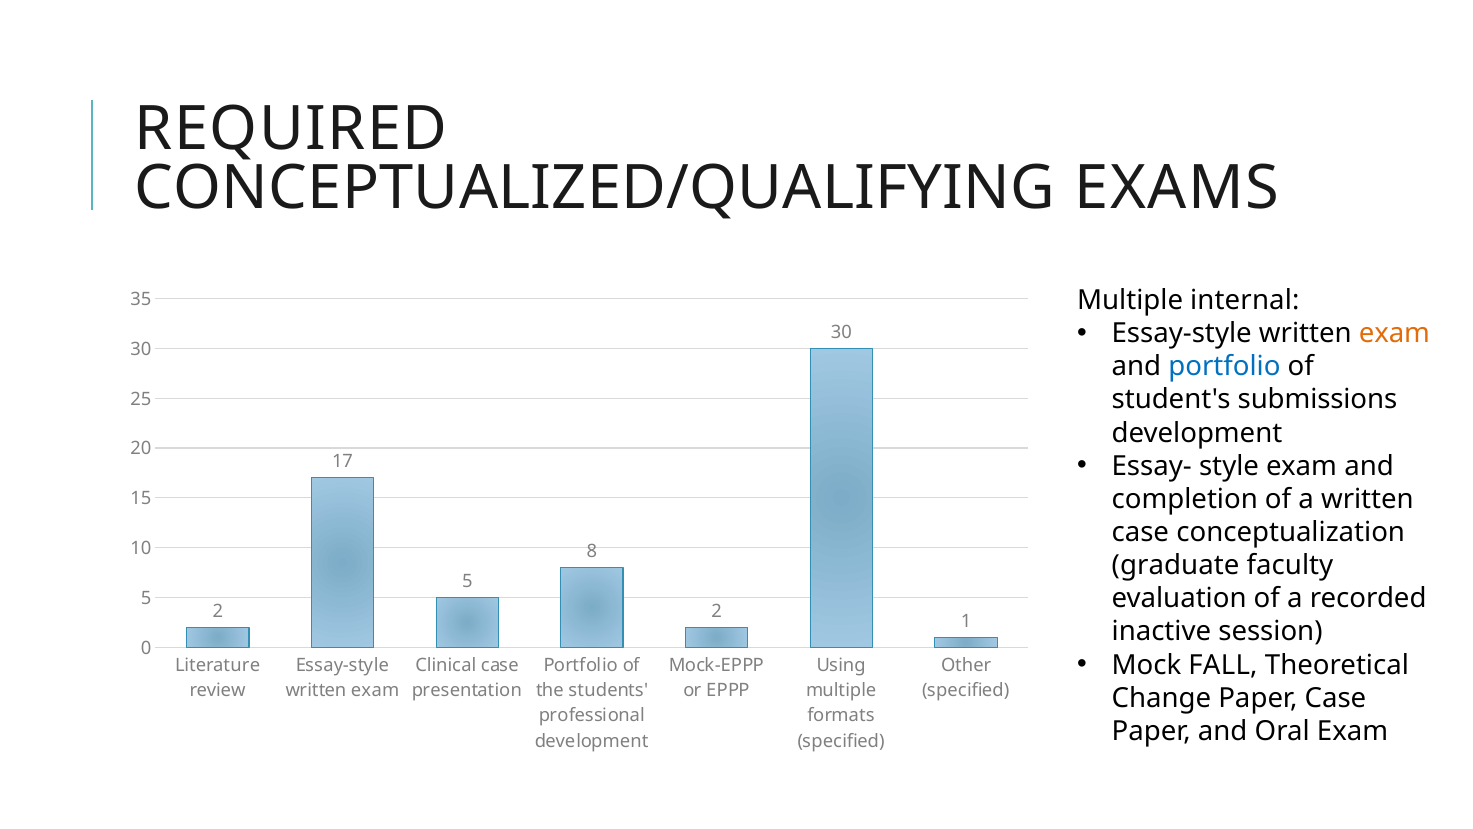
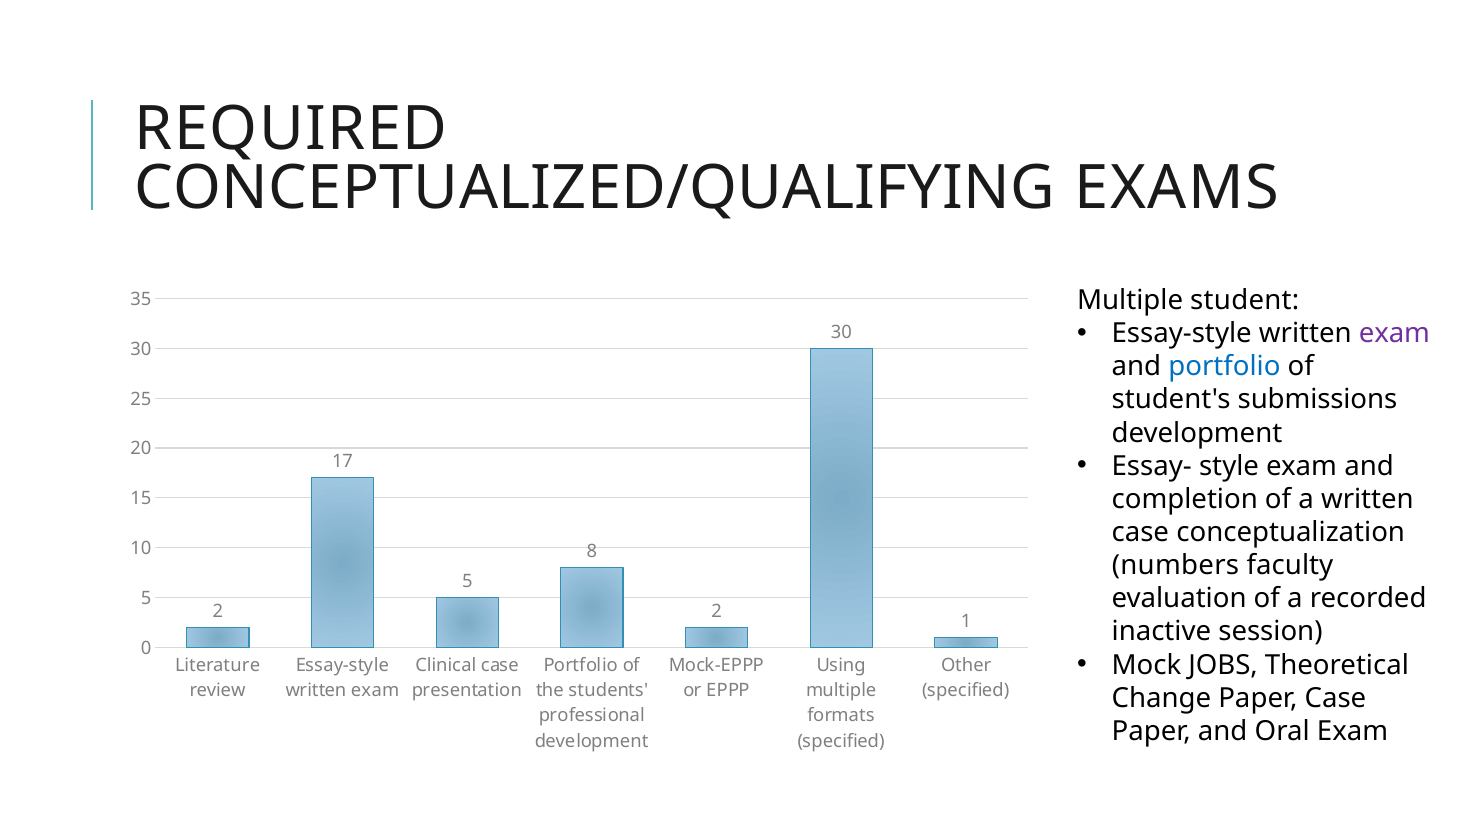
internal: internal -> student (1245, 300)
exam colour: orange -> purple (1394, 333)
graduate: graduate -> numbers (1175, 565)
FALL: FALL -> JOBS (1223, 665)
